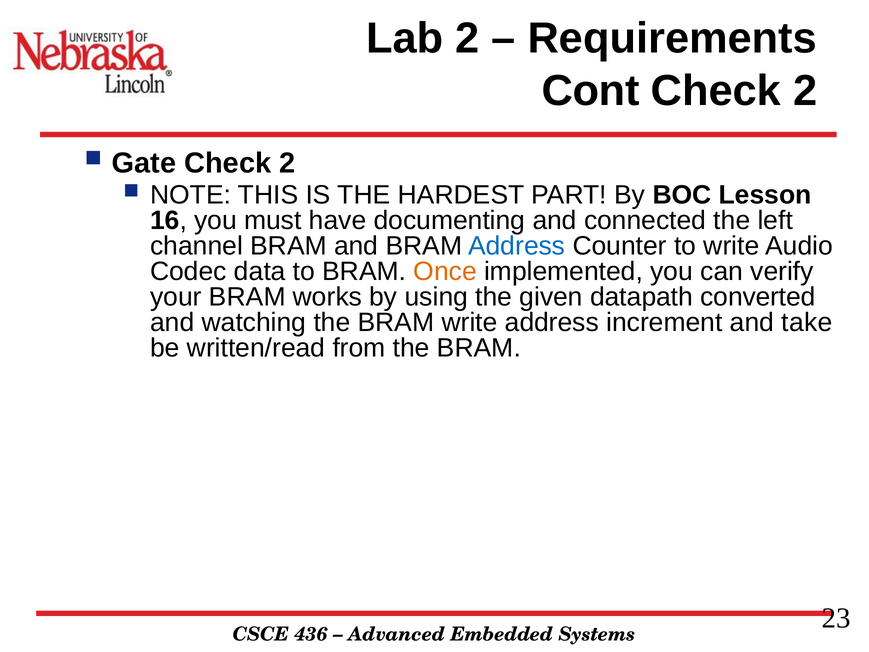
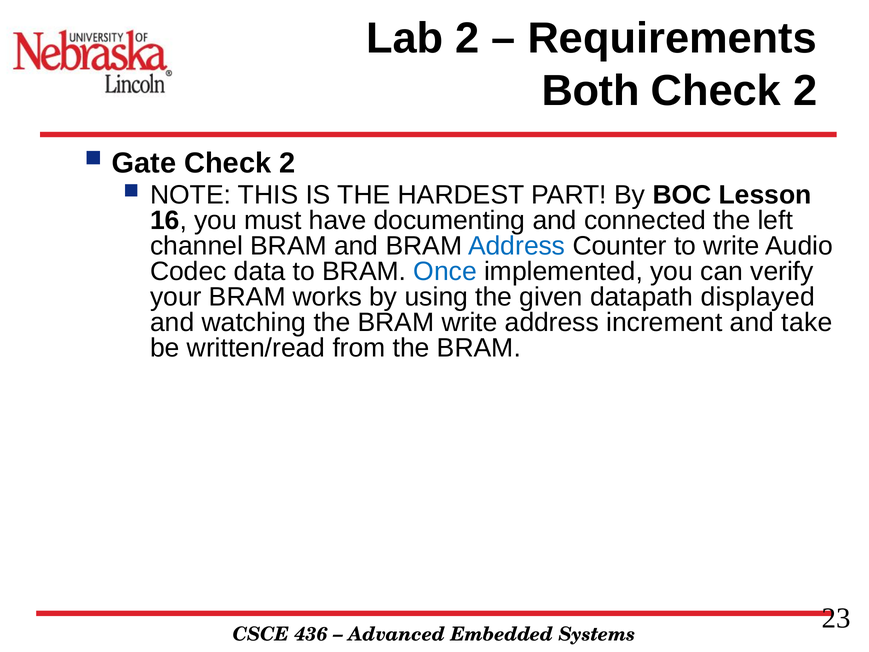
Cont: Cont -> Both (591, 91)
Once colour: orange -> blue (445, 272)
converted: converted -> displayed (758, 297)
